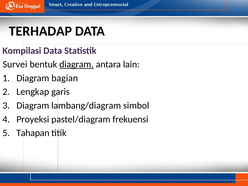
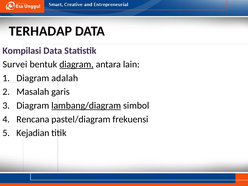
bagian: bagian -> adalah (65, 78)
Lengkap: Lengkap -> Masalah (33, 92)
lambang/diagram underline: none -> present (86, 106)
Proyeksi: Proyeksi -> Rencana (33, 119)
Tahapan: Tahapan -> Kejadian (33, 133)
